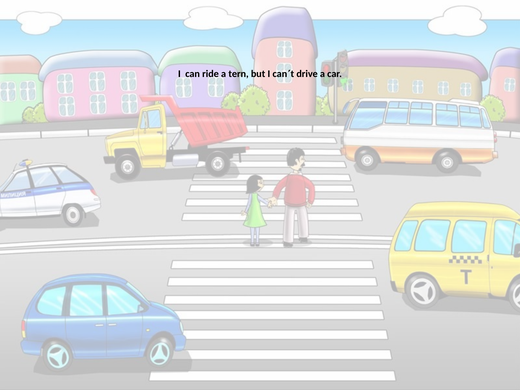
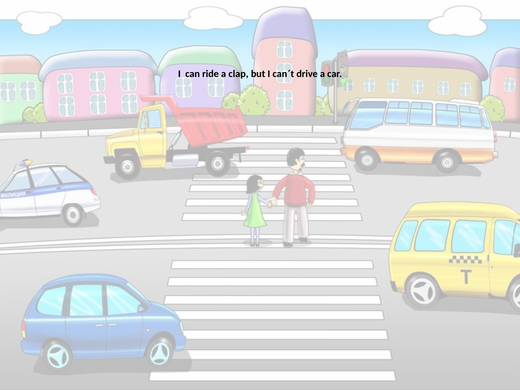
tern: tern -> clap (238, 74)
